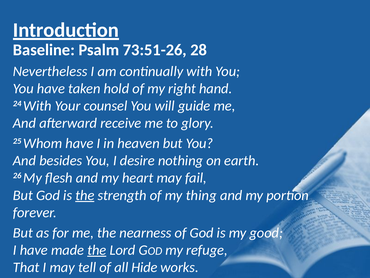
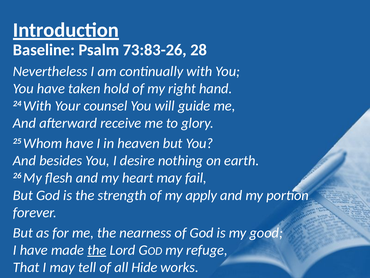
73:51-26: 73:51-26 -> 73:83-26 (155, 50)
the underline: present -> none (85, 195)
thing: thing -> apply (201, 195)
